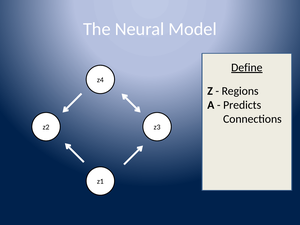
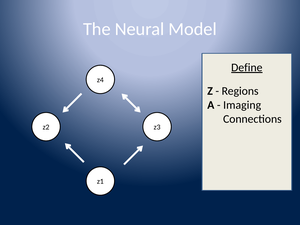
Predicts: Predicts -> Imaging (242, 105)
